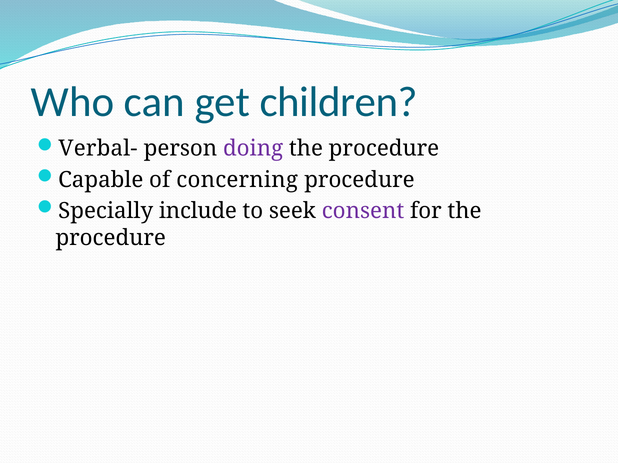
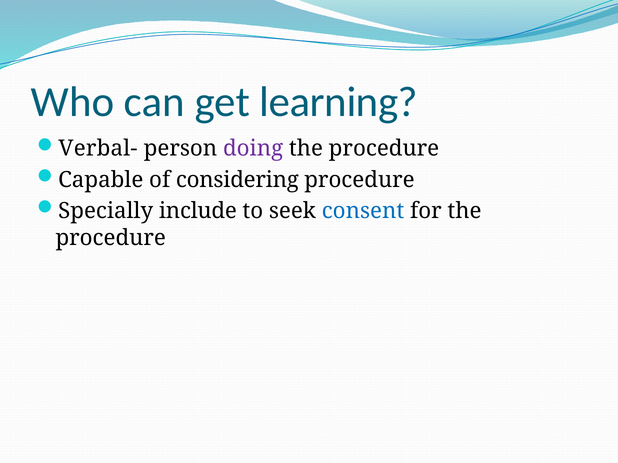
children: children -> learning (339, 102)
concerning: concerning -> considering (237, 180)
consent colour: purple -> blue (363, 211)
